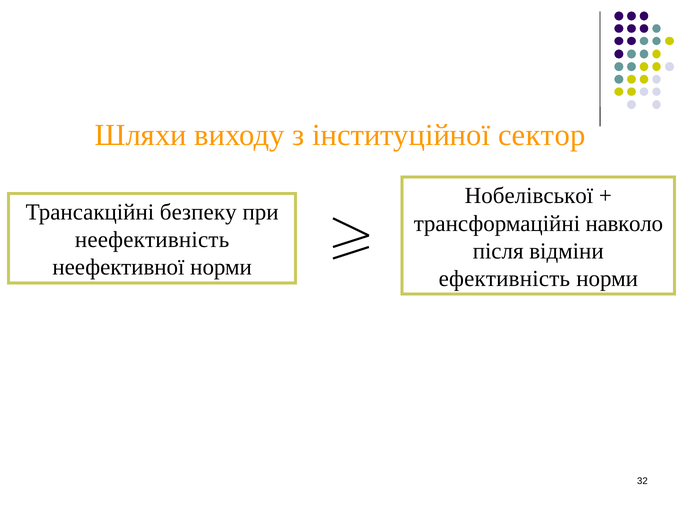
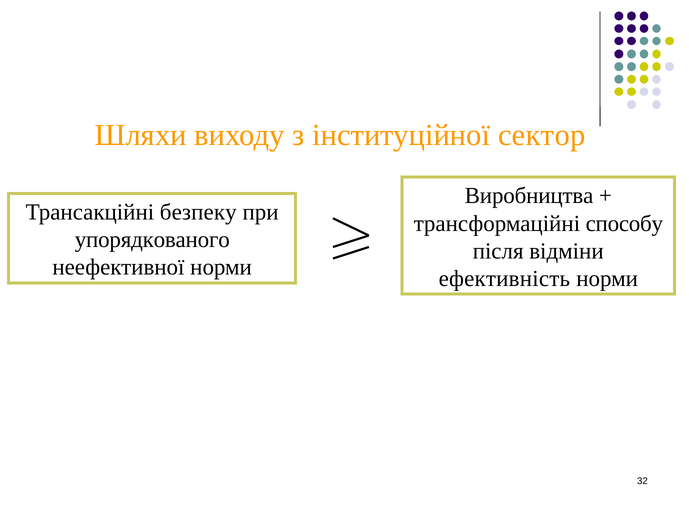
Нобелівської: Нобелівської -> Виробництва (529, 196)
навколо: навколо -> способу (624, 223)
неефективність: неефективність -> упорядкованого (152, 240)
